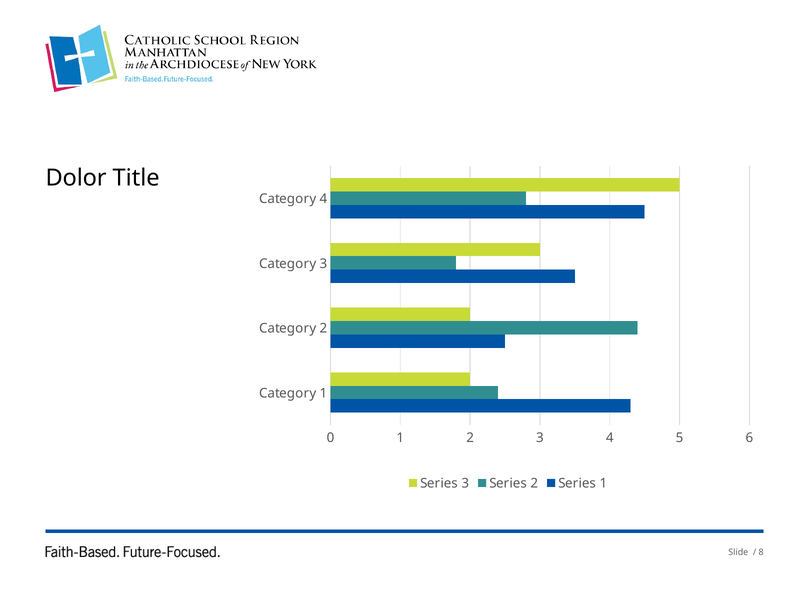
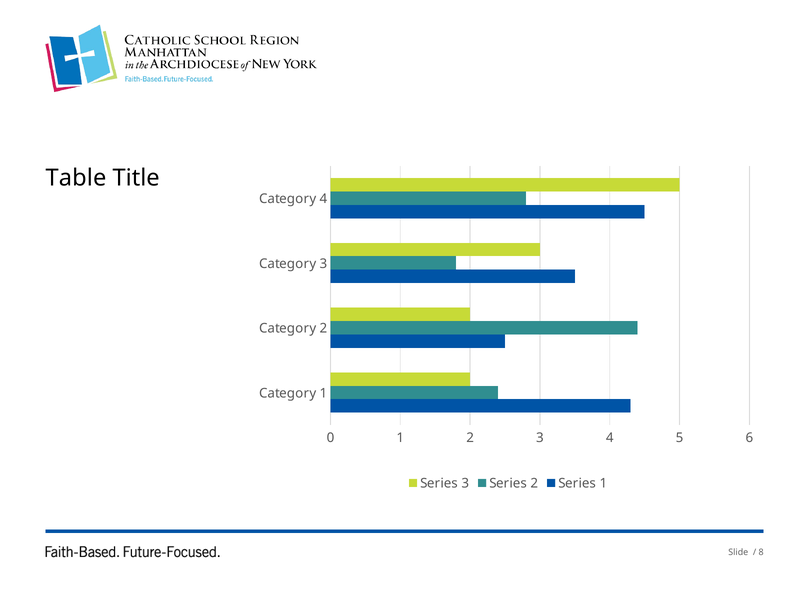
Dolor: Dolor -> Table (76, 178)
